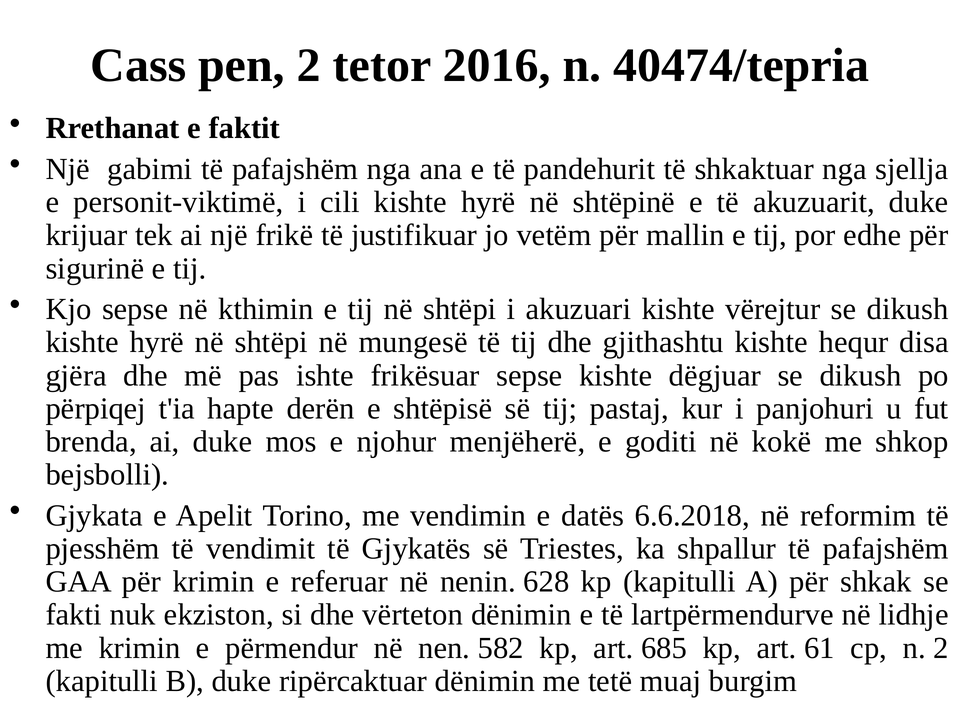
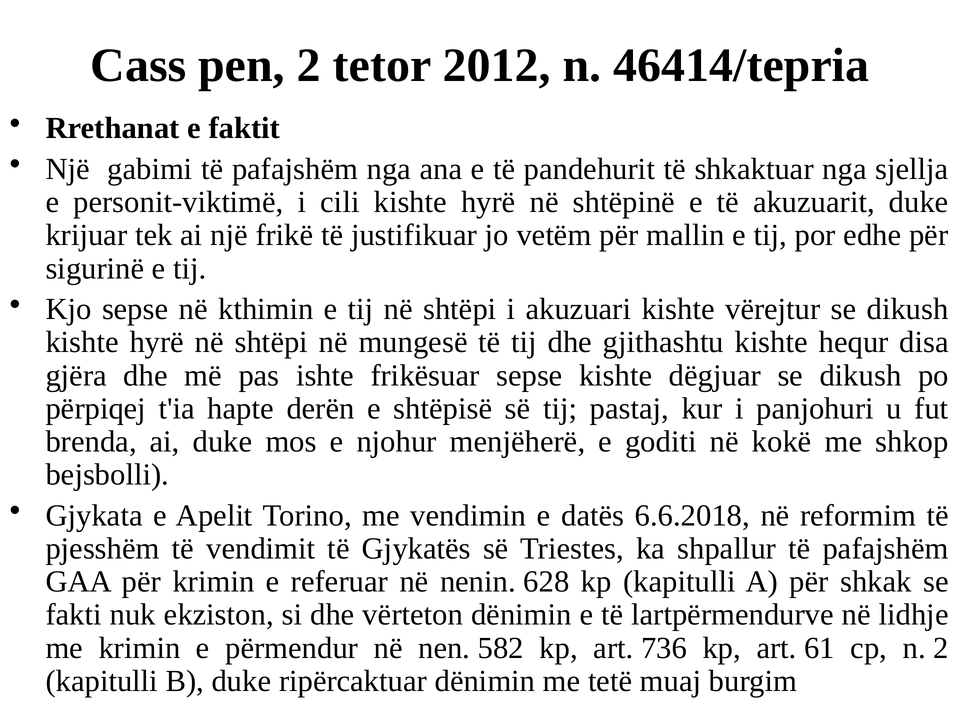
2016: 2016 -> 2012 (497, 65)
40474/tepria: 40474/tepria -> 46414/tepria (741, 65)
685: 685 -> 736 (664, 648)
